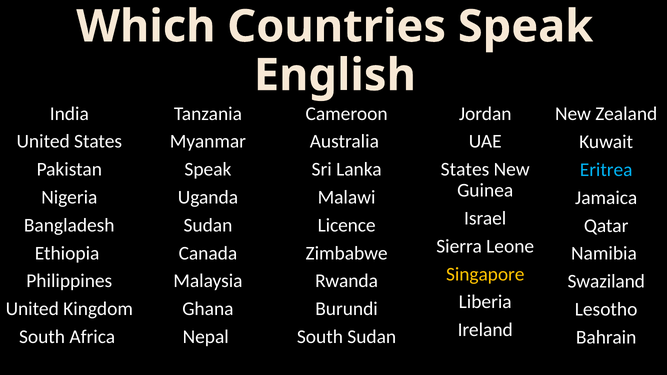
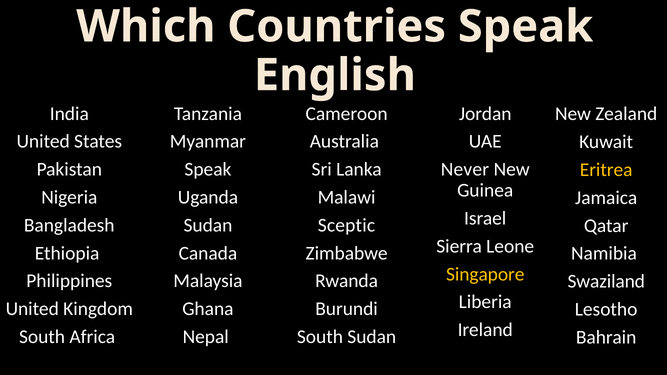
States: States -> Never (465, 169)
Eritrea colour: light blue -> yellow (606, 170)
Licence: Licence -> Sceptic (346, 225)
